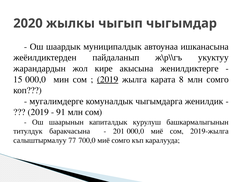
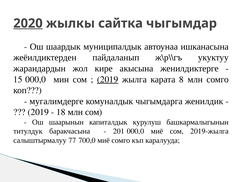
2020 underline: none -> present (28, 23)
чыгып: чыгып -> сайтка (121, 23)
91: 91 -> 18 (61, 112)
